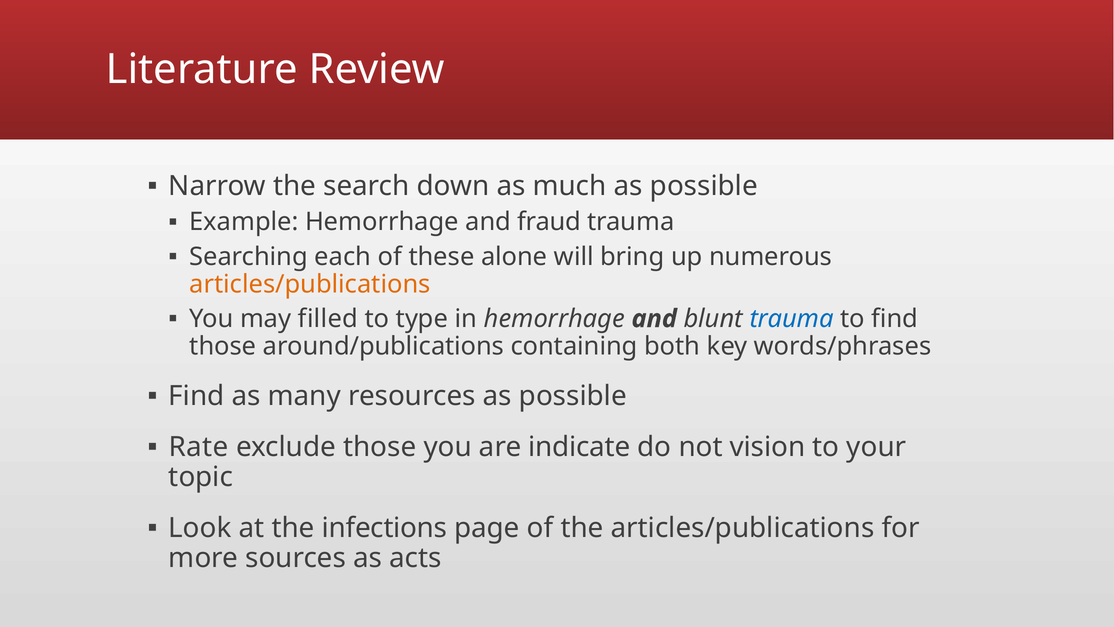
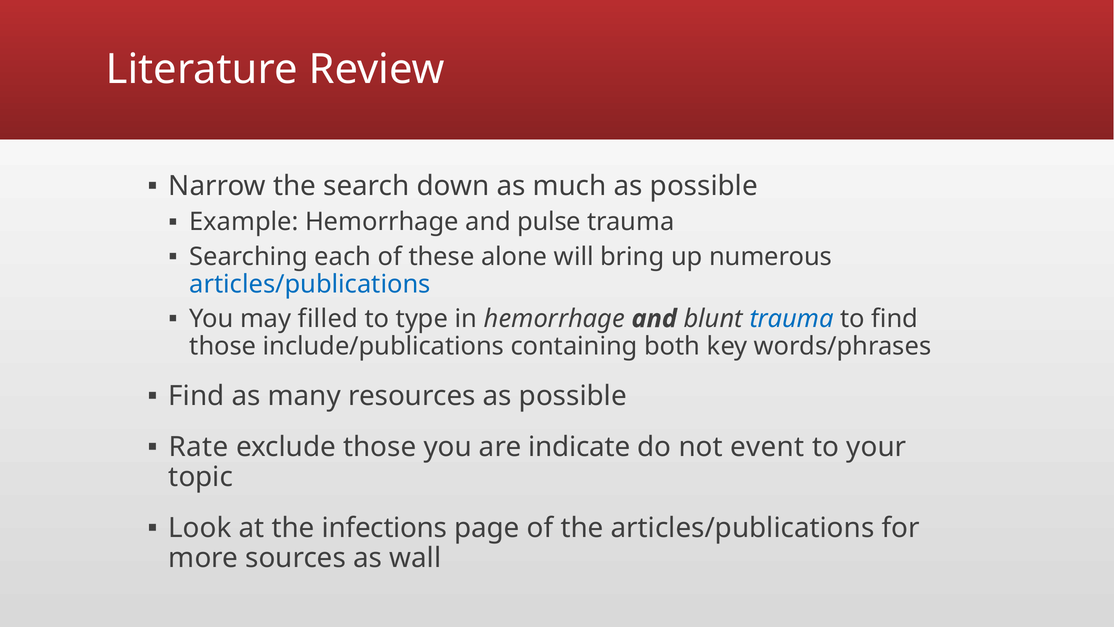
fraud: fraud -> pulse (549, 222)
articles/publications colour: orange -> blue (310, 284)
around/publications: around/publications -> include/publications (383, 346)
vision: vision -> event (767, 447)
acts: acts -> wall (415, 558)
